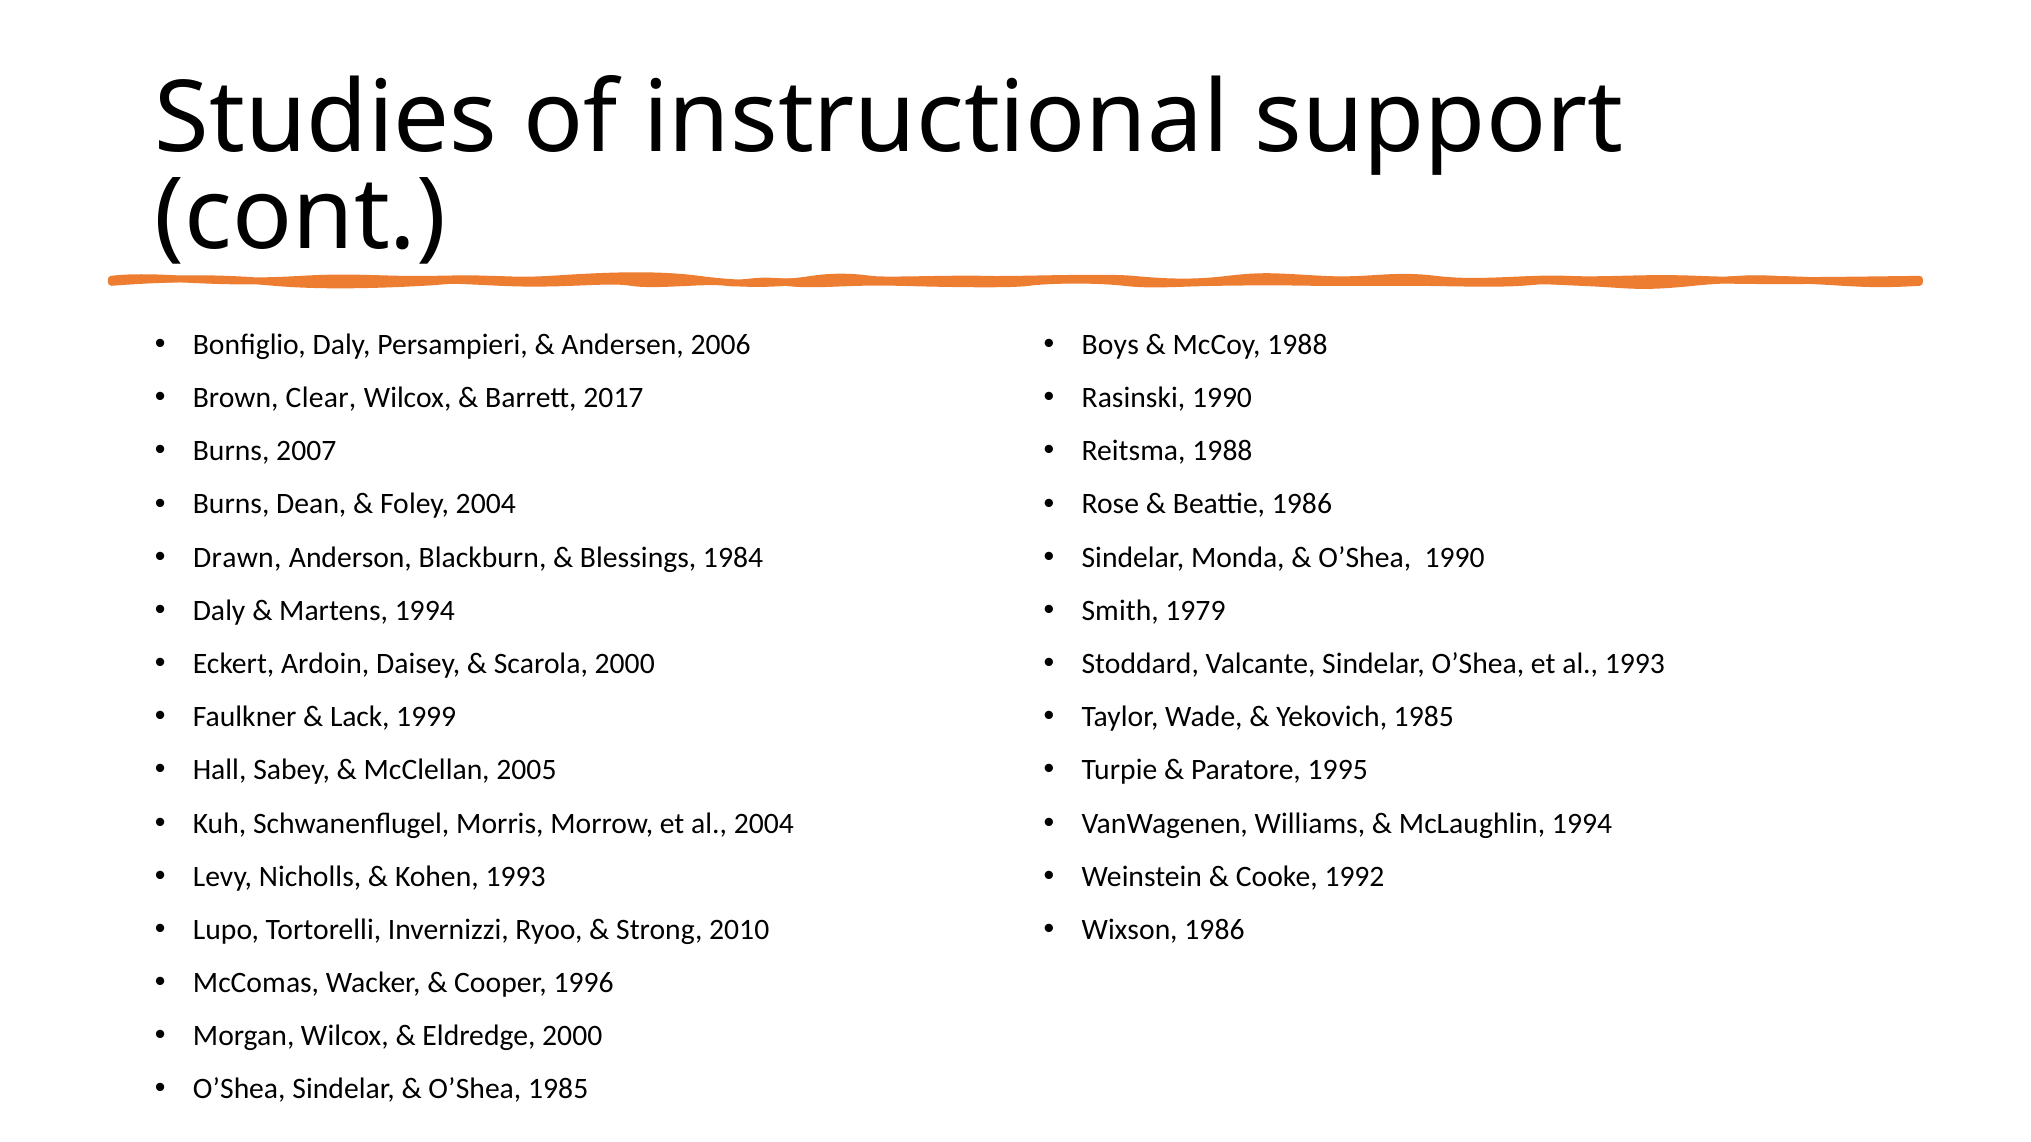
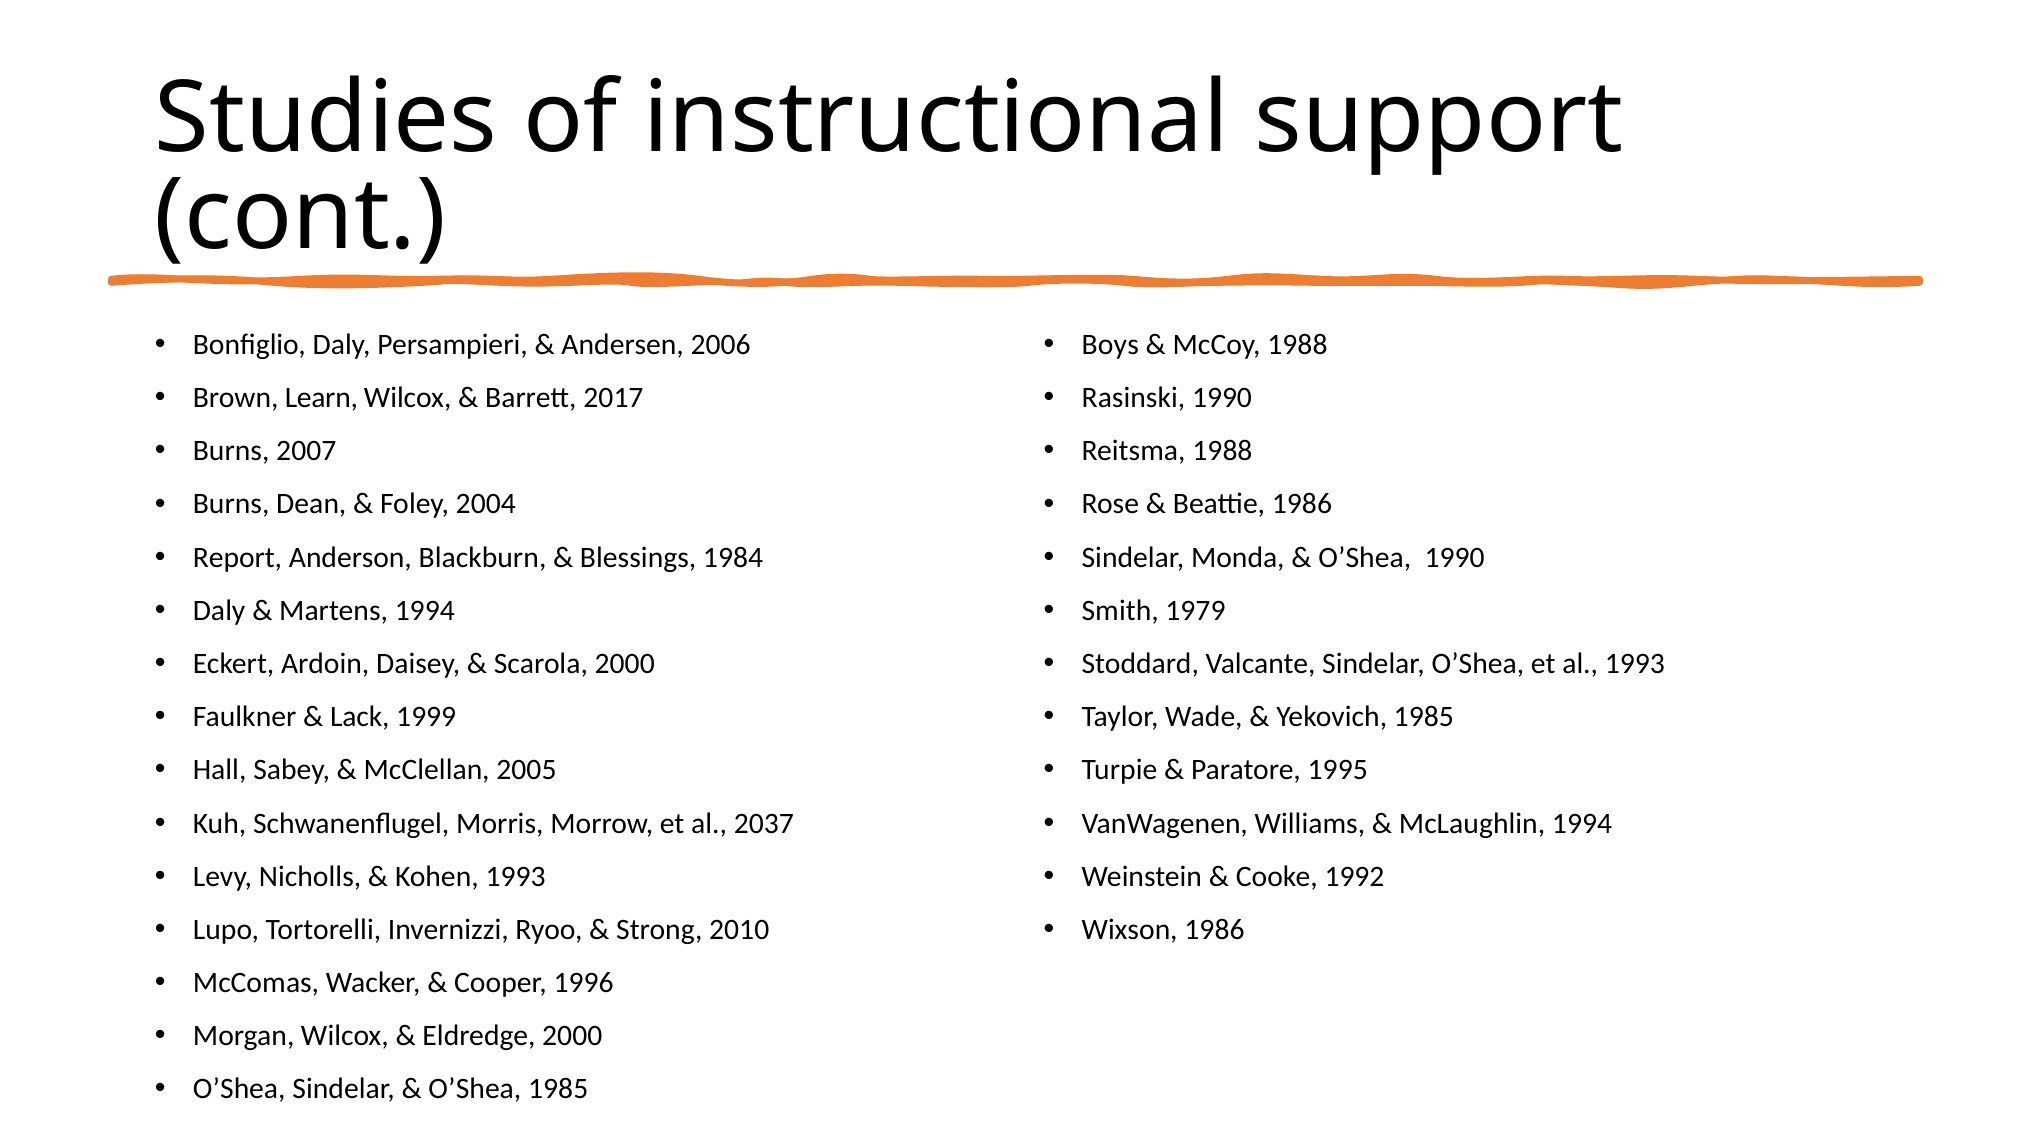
Clear: Clear -> Learn (321, 398)
Drawn: Drawn -> Report (237, 558)
al 2004: 2004 -> 2037 (764, 824)
